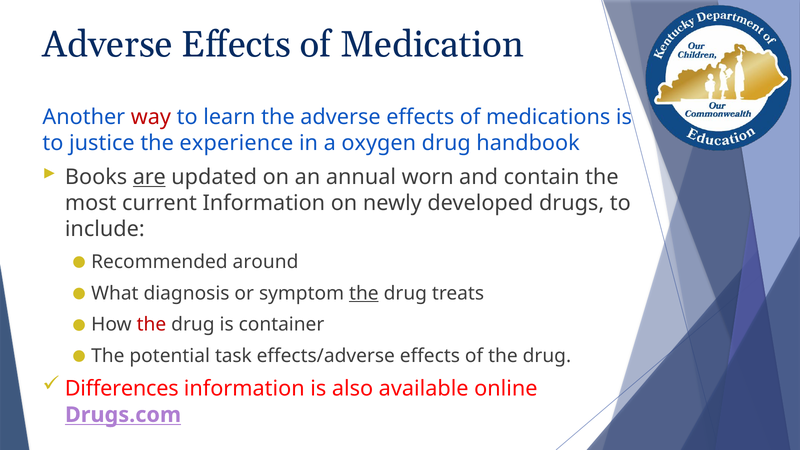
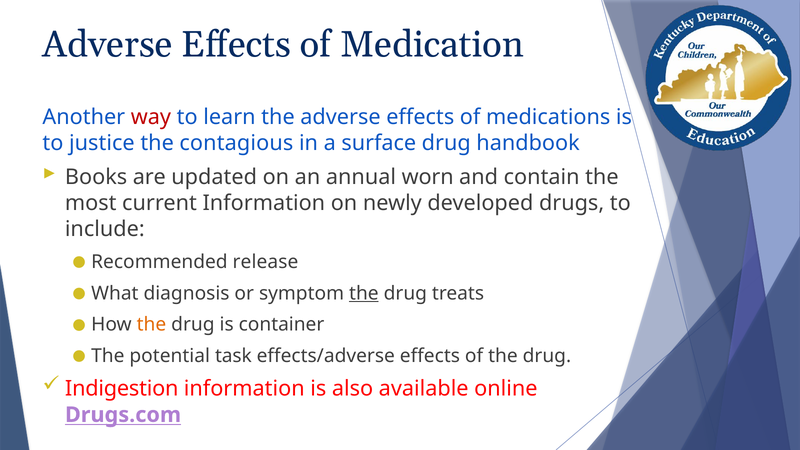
experience: experience -> contagious (236, 143)
oxygen: oxygen -> surface (379, 143)
are underline: present -> none (149, 177)
around: around -> release (266, 262)
the colour: red -> orange (151, 325)
Differences: Differences -> Indigestion (122, 389)
